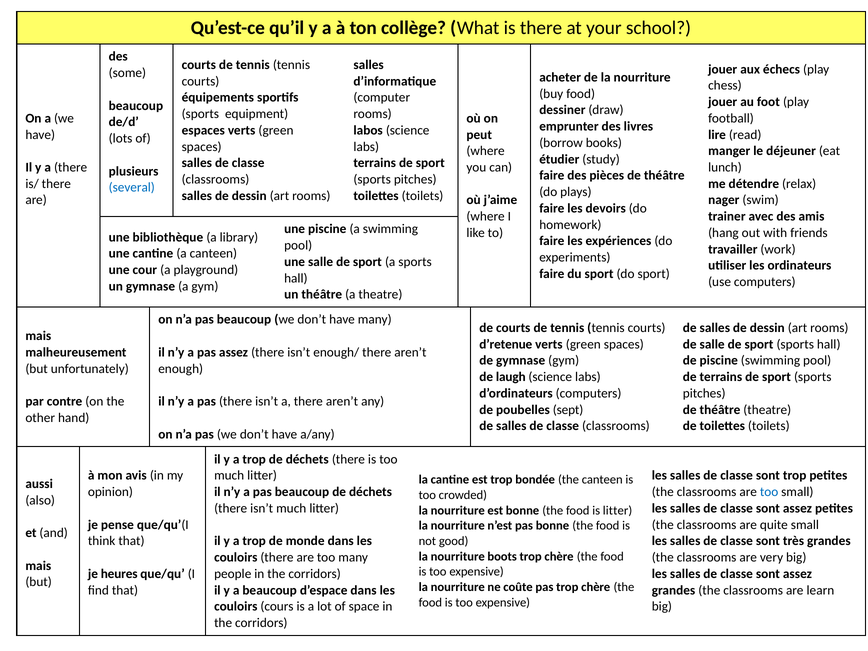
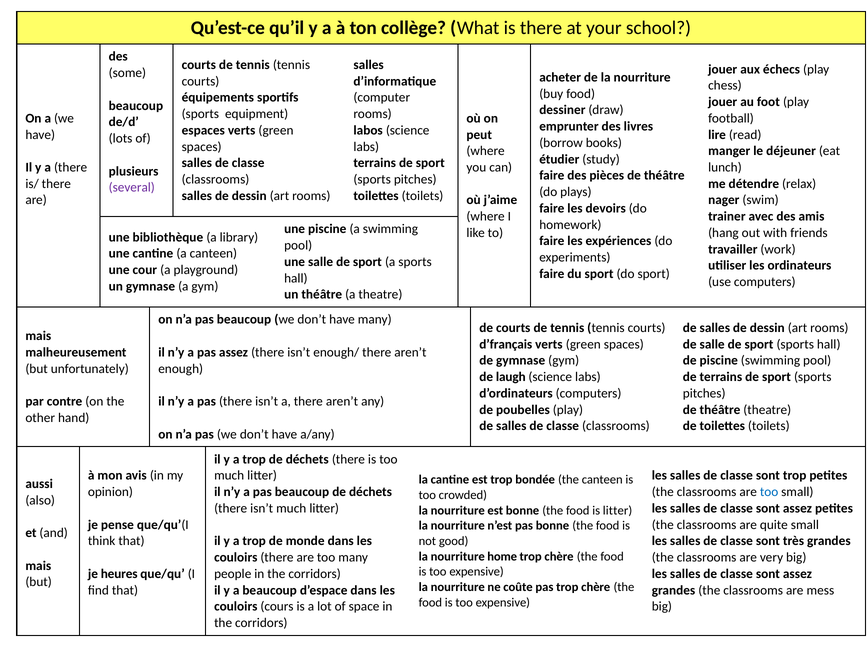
several colour: blue -> purple (132, 188)
d’retenue: d’retenue -> d’français (506, 344)
poubelles sept: sept -> play (568, 410)
boots: boots -> home (502, 556)
learn: learn -> mess (820, 590)
